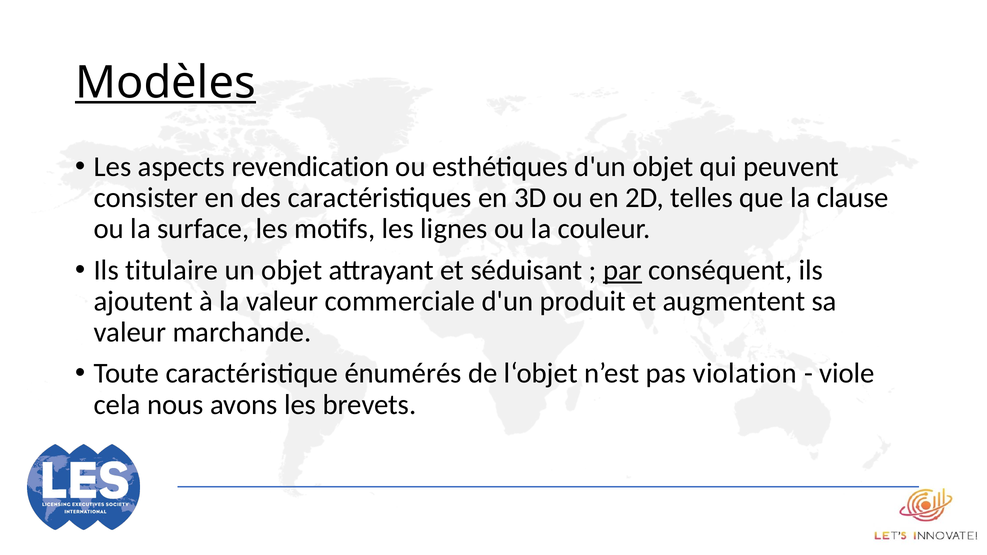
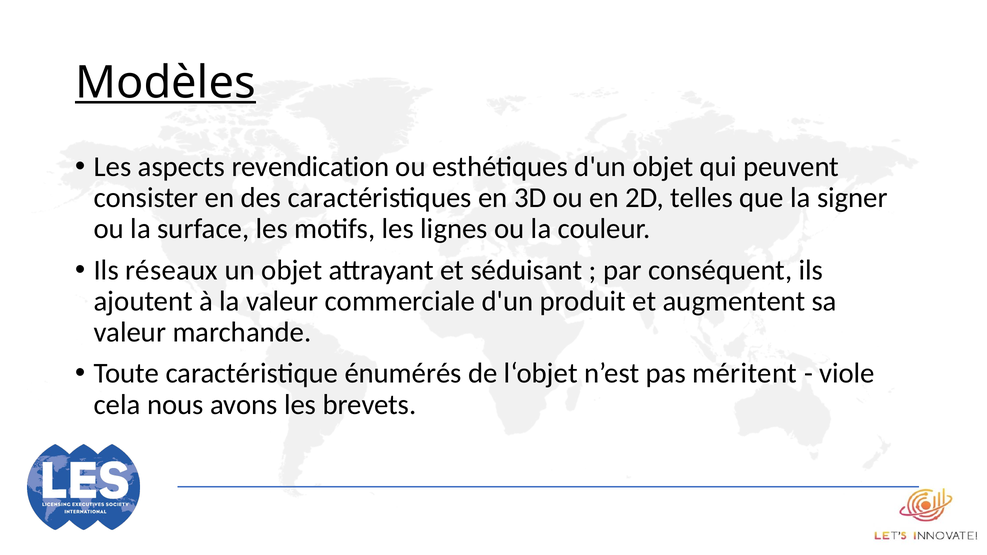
clause: clause -> signer (852, 198)
titulaire: titulaire -> réseaux (172, 270)
par underline: present -> none (622, 270)
violation: violation -> méritent (745, 374)
